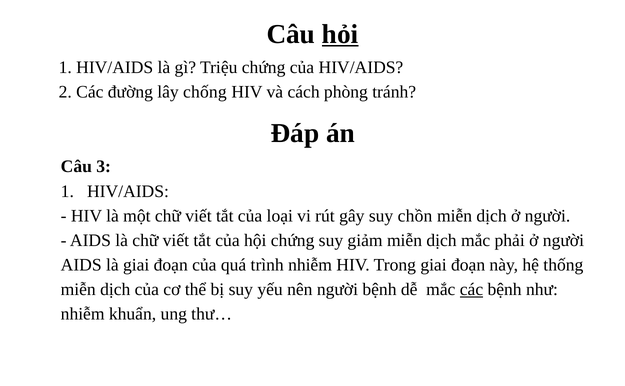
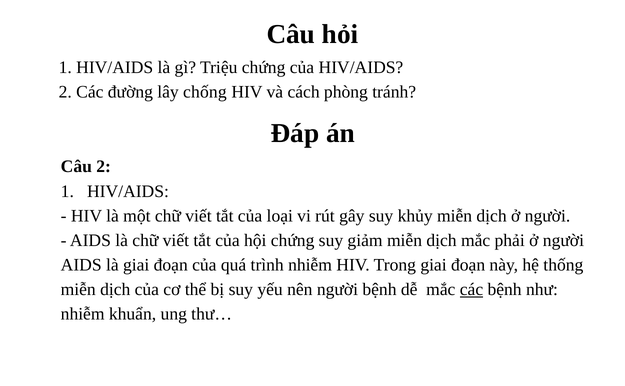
hỏi underline: present -> none (340, 34)
Câu 3: 3 -> 2 (104, 167)
chồn: chồn -> khủy (415, 216)
